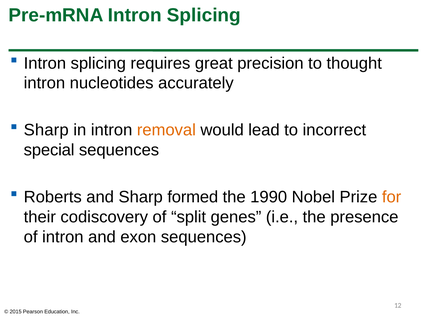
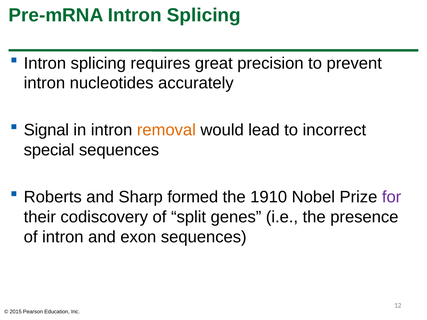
thought: thought -> prevent (354, 63)
Sharp: Sharp -> Signal (46, 130)
1990: 1990 -> 1910 (269, 197)
for colour: orange -> purple (392, 197)
